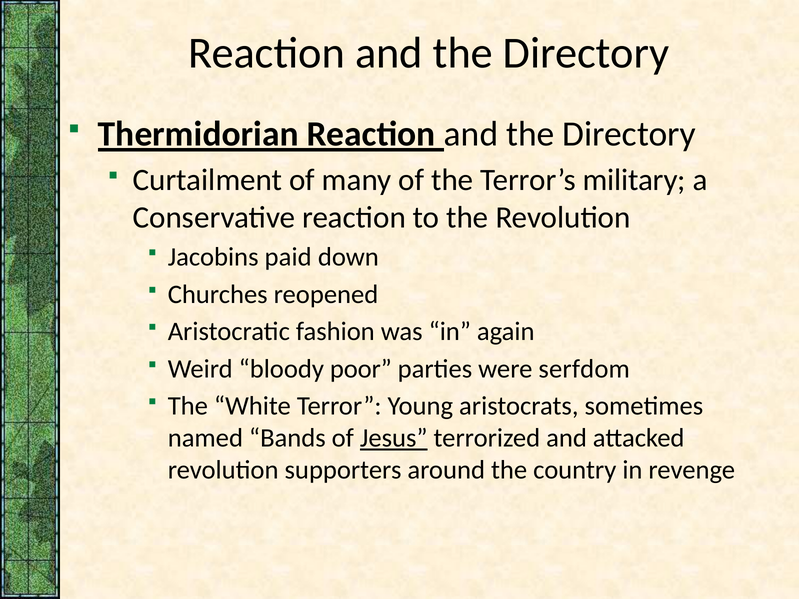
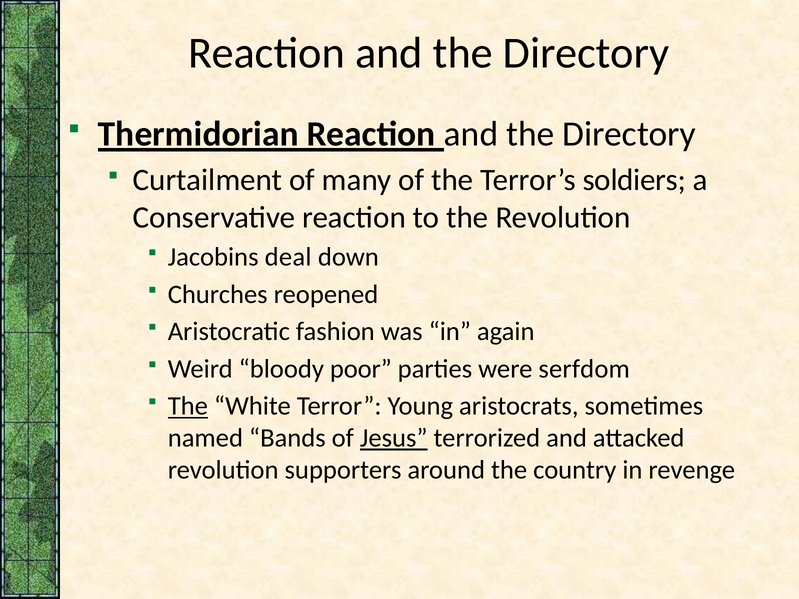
military: military -> soldiers (634, 180)
paid: paid -> deal (288, 257)
The underline: none -> present (188, 406)
